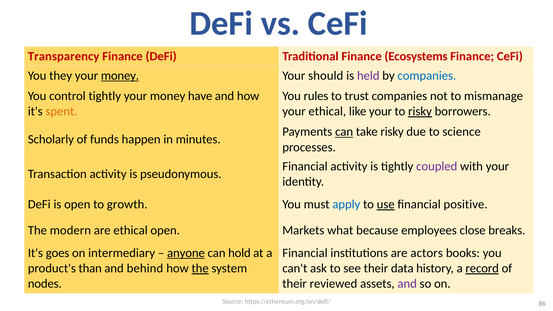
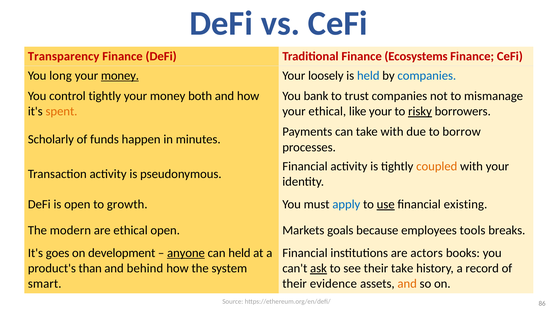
they: they -> long (61, 76)
should: should -> loosely (326, 76)
held colour: purple -> blue (368, 76)
have: have -> both (200, 96)
rules: rules -> bank (316, 96)
can underline: present -> none (344, 132)
take risky: risky -> with (392, 132)
science: science -> borrow (462, 132)
coupled colour: purple -> orange (437, 166)
positive: positive -> existing (466, 204)
what: what -> goals (340, 230)
close: close -> tools (473, 230)
intermediary: intermediary -> development (122, 253)
can hold: hold -> held (239, 253)
the underline: present -> none (200, 268)
ask underline: none -> present (319, 268)
their data: data -> take (402, 268)
record underline: present -> none (482, 268)
nodes: nodes -> smart (45, 284)
reviewed: reviewed -> evidence (333, 284)
and colour: purple -> orange (407, 284)
